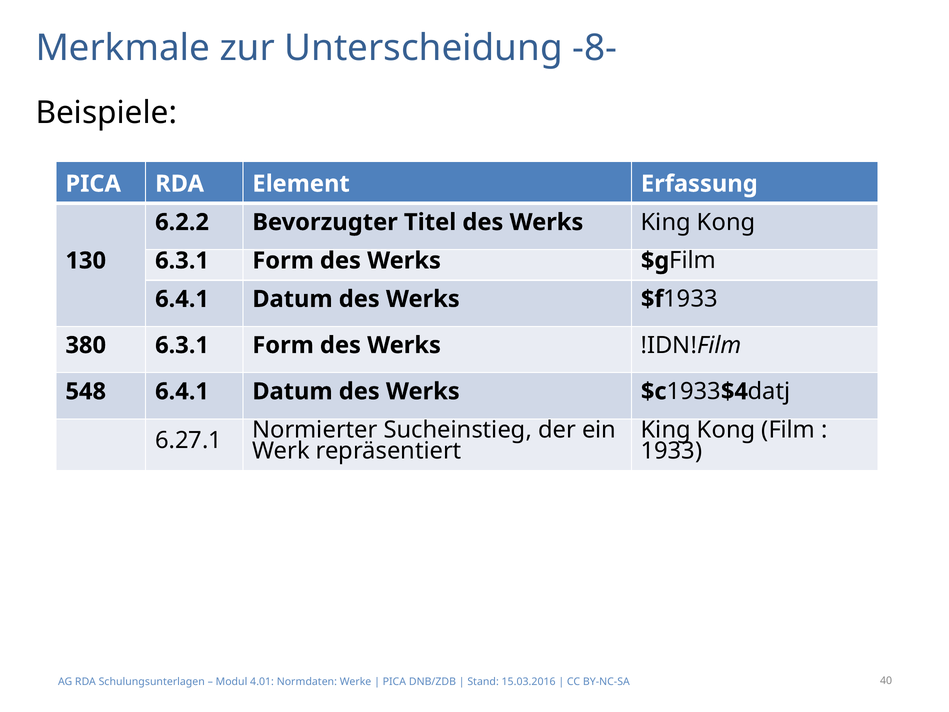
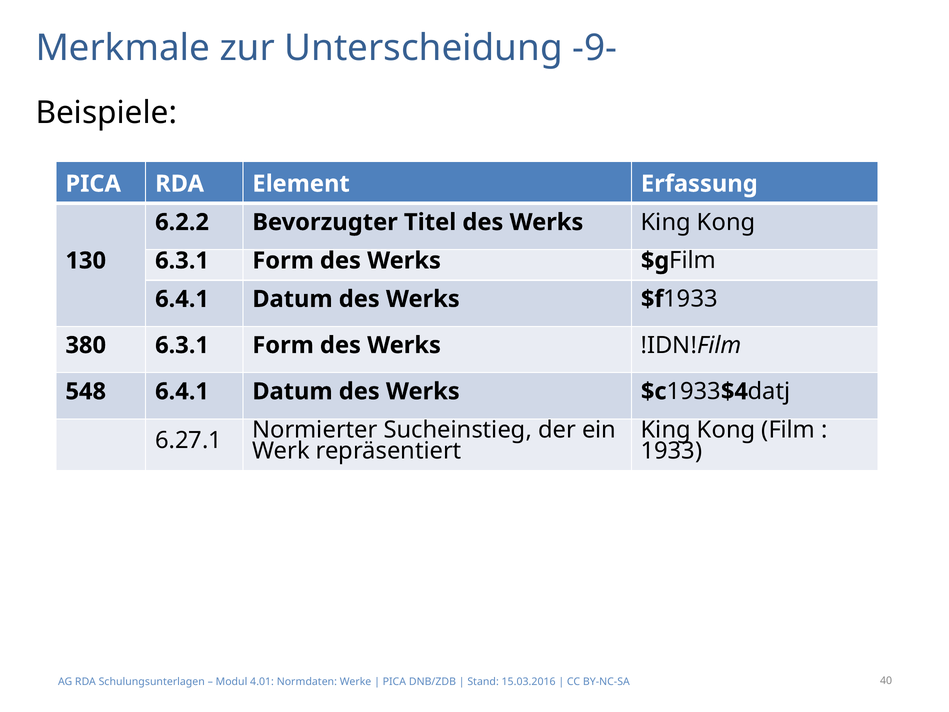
-8-: -8- -> -9- (595, 48)
